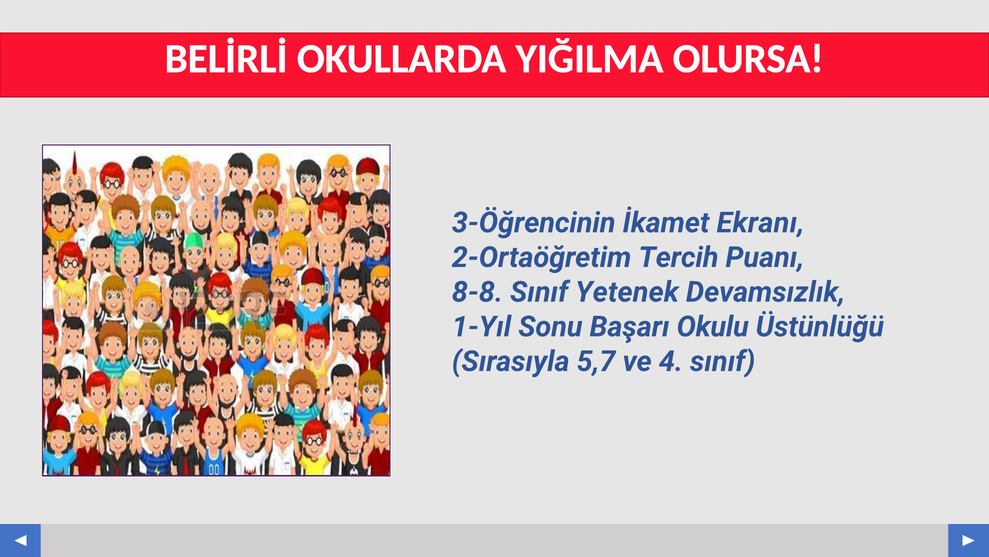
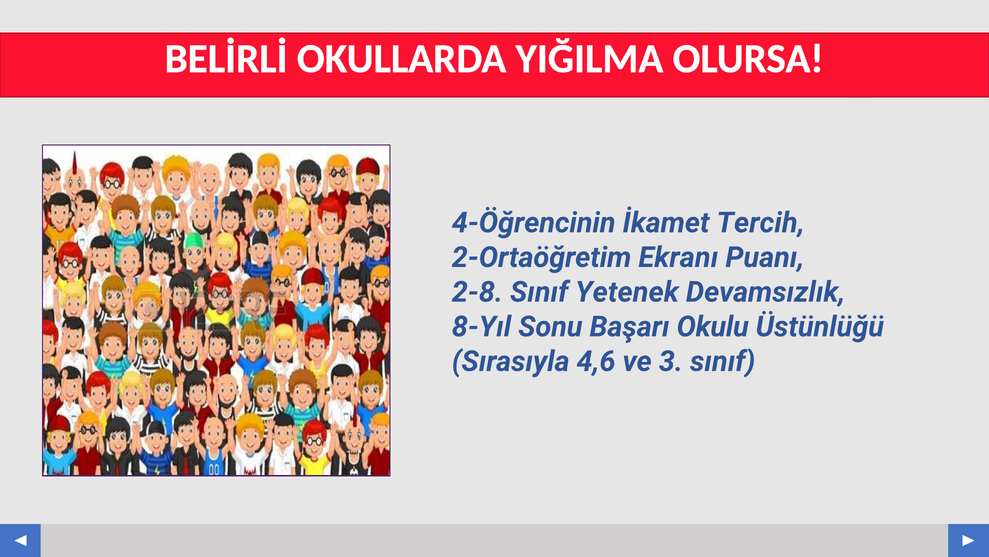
3-Öğrencinin: 3-Öğrencinin -> 4-Öğrencinin (534, 222)
Ekranı: Ekranı -> Tercih (761, 222)
Tercih: Tercih -> Ekranı (678, 257)
8-8: 8-8 -> 2-8 (477, 292)
1-Yıl: 1-Yıl -> 8-Yıl (481, 326)
5,7: 5,7 -> 4,6 (596, 361)
4: 4 -> 3 (671, 361)
